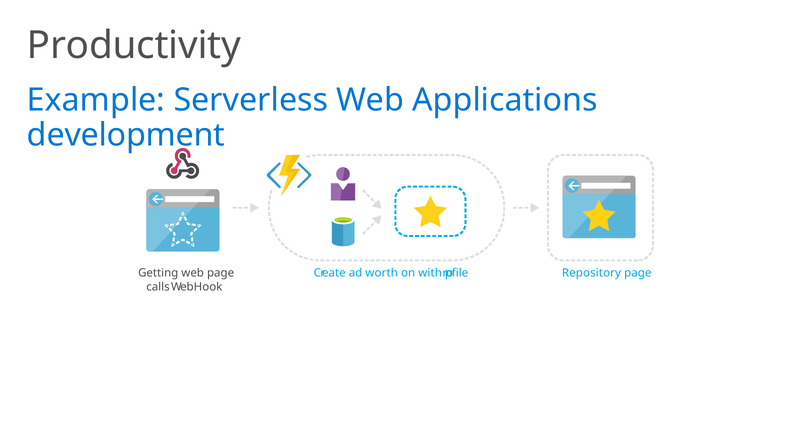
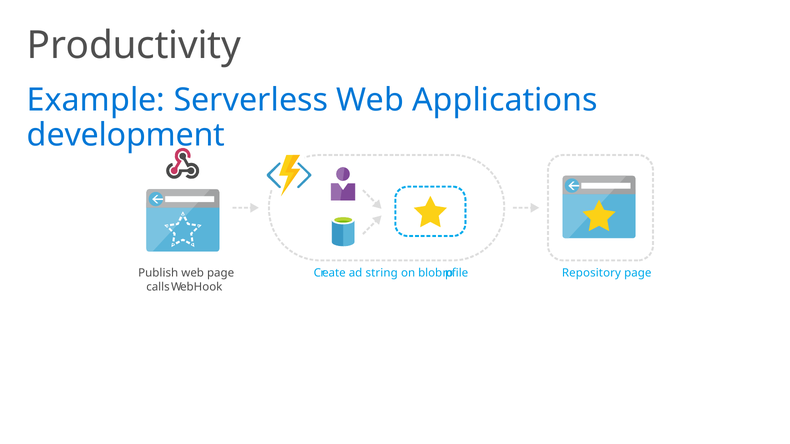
Getting: Getting -> Publish (158, 273)
worth: worth -> string (382, 273)
with: with -> blob (430, 273)
